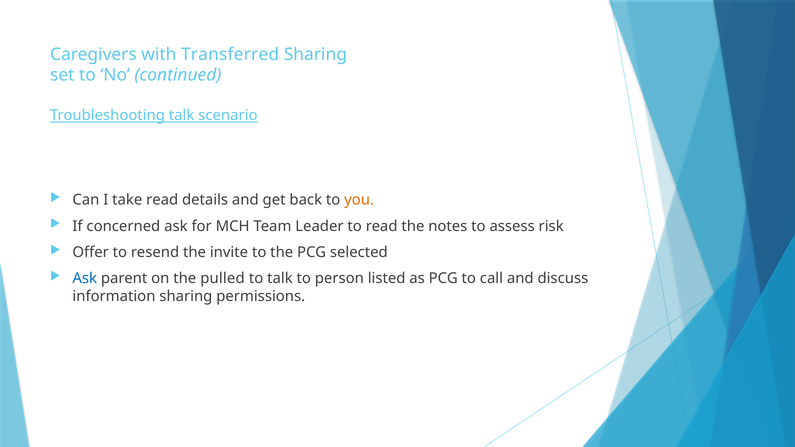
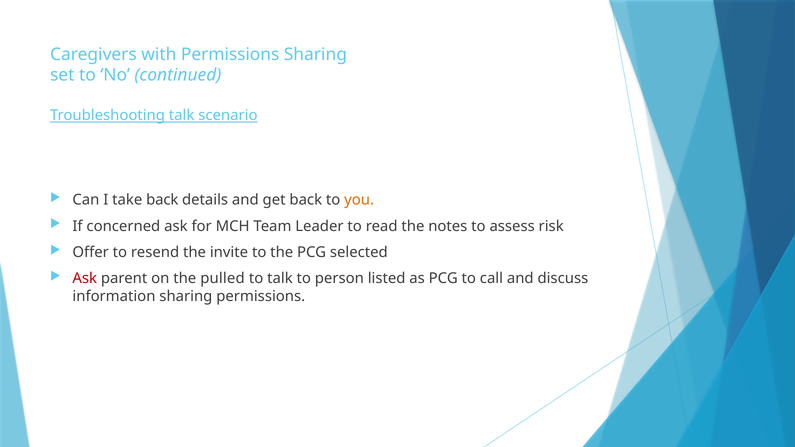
with Transferred: Transferred -> Permissions (230, 54)
take read: read -> back (162, 200)
Ask colour: blue -> red (85, 279)
